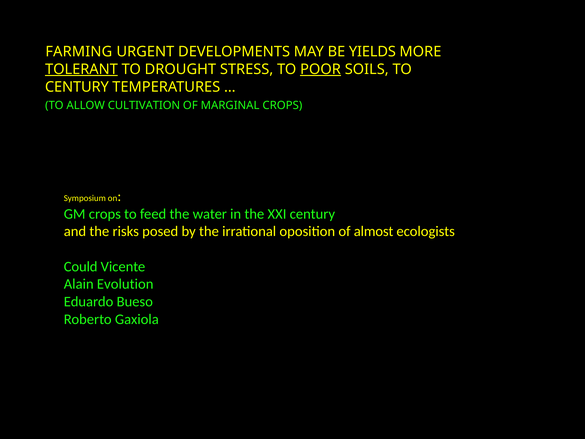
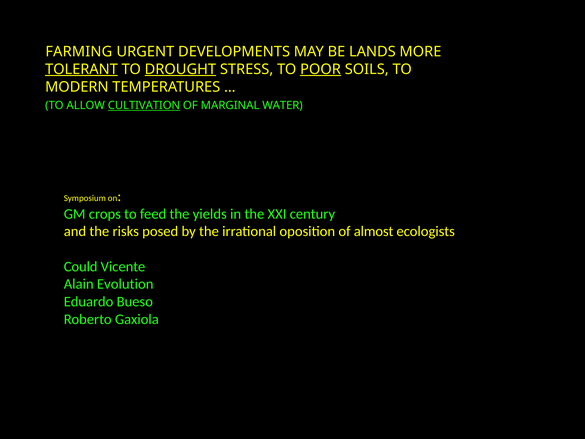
YIELDS: YIELDS -> LANDS (372, 52)
DROUGHT underline: none -> present (180, 69)
CENTURY: CENTURY -> MODERN (77, 87)
CULTIVATION underline: none -> present (144, 105)
MARGINAL CROPS: CROPS -> WATER (282, 105)
water: water -> yields (210, 214)
